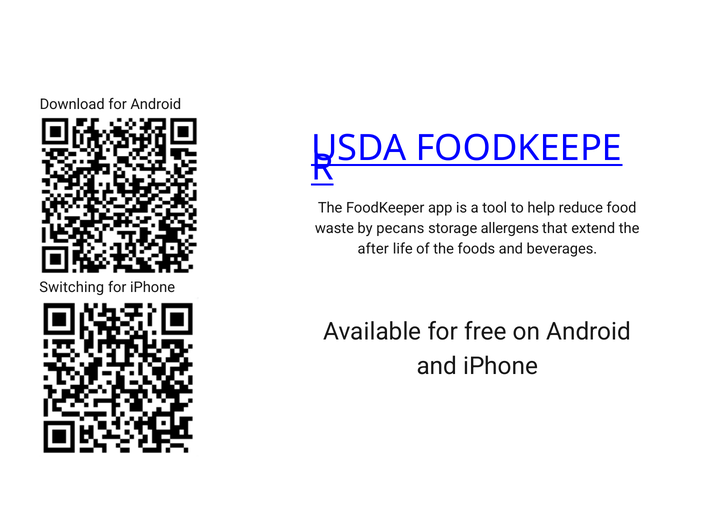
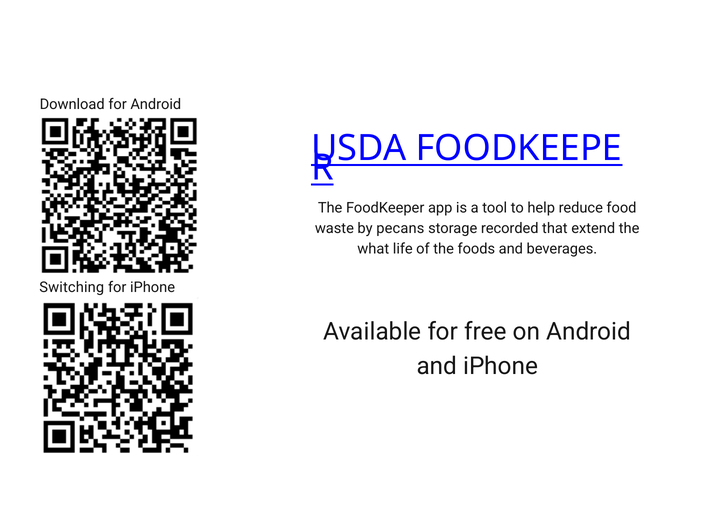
allergens: allergens -> recorded (510, 228)
after: after -> what (373, 249)
